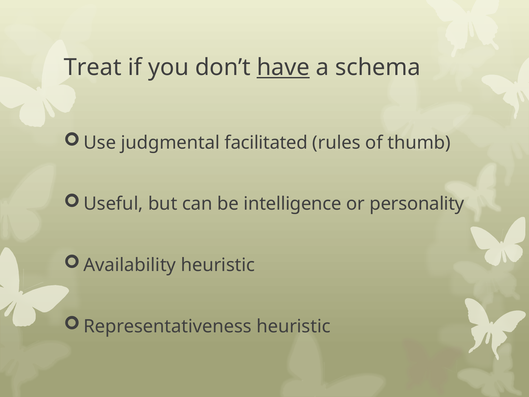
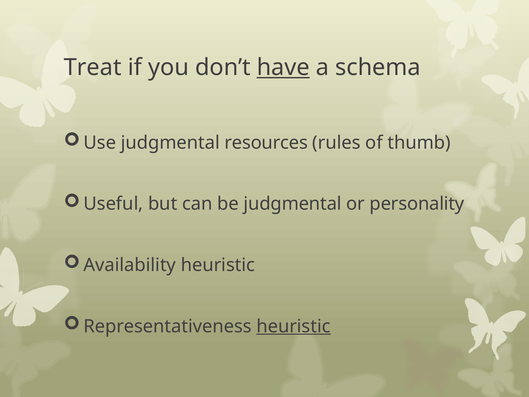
facilitated: facilitated -> resources (266, 143)
be intelligence: intelligence -> judgmental (293, 204)
heuristic underline: none -> present (293, 326)
